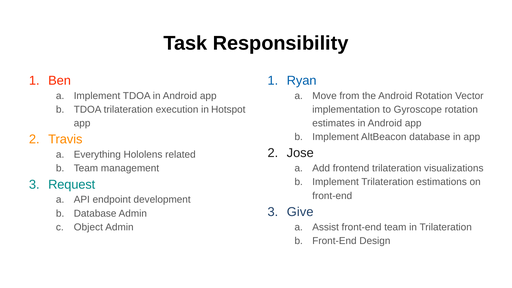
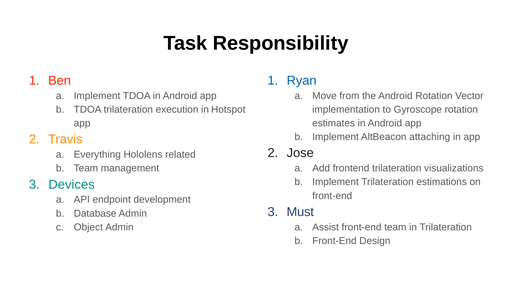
AltBeacon database: database -> attaching (430, 137)
Request: Request -> Devices (72, 184)
Give: Give -> Must (300, 212)
